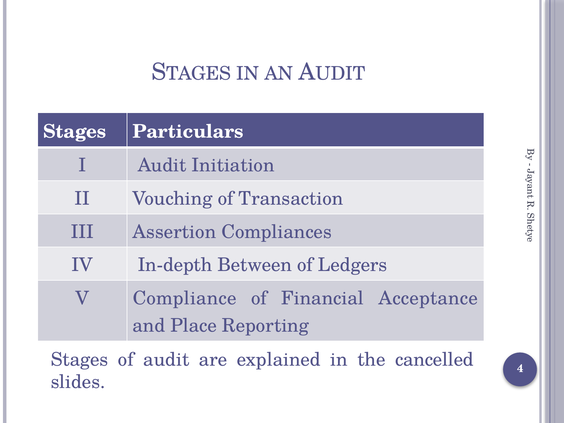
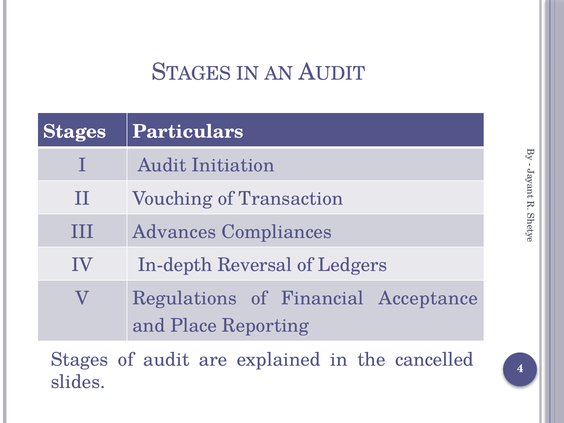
Assertion: Assertion -> Advances (174, 232)
Between: Between -> Reversal (255, 265)
Compliance: Compliance -> Regulations (185, 298)
